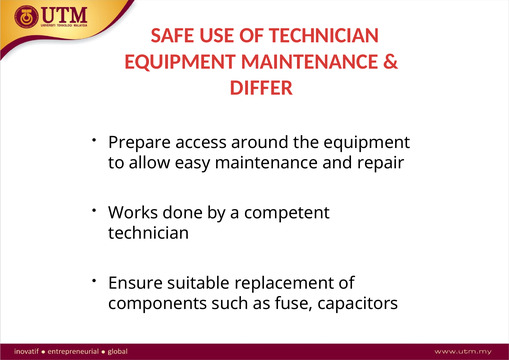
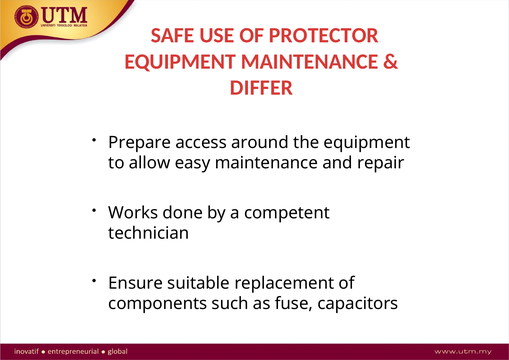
OF TECHNICIAN: TECHNICIAN -> PROTECTOR (324, 35)
